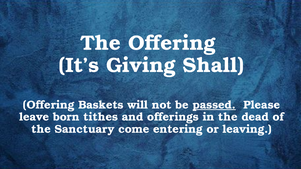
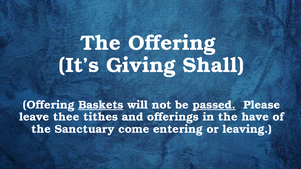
Baskets underline: none -> present (101, 105)
born: born -> thee (66, 117)
dead: dead -> have (255, 117)
